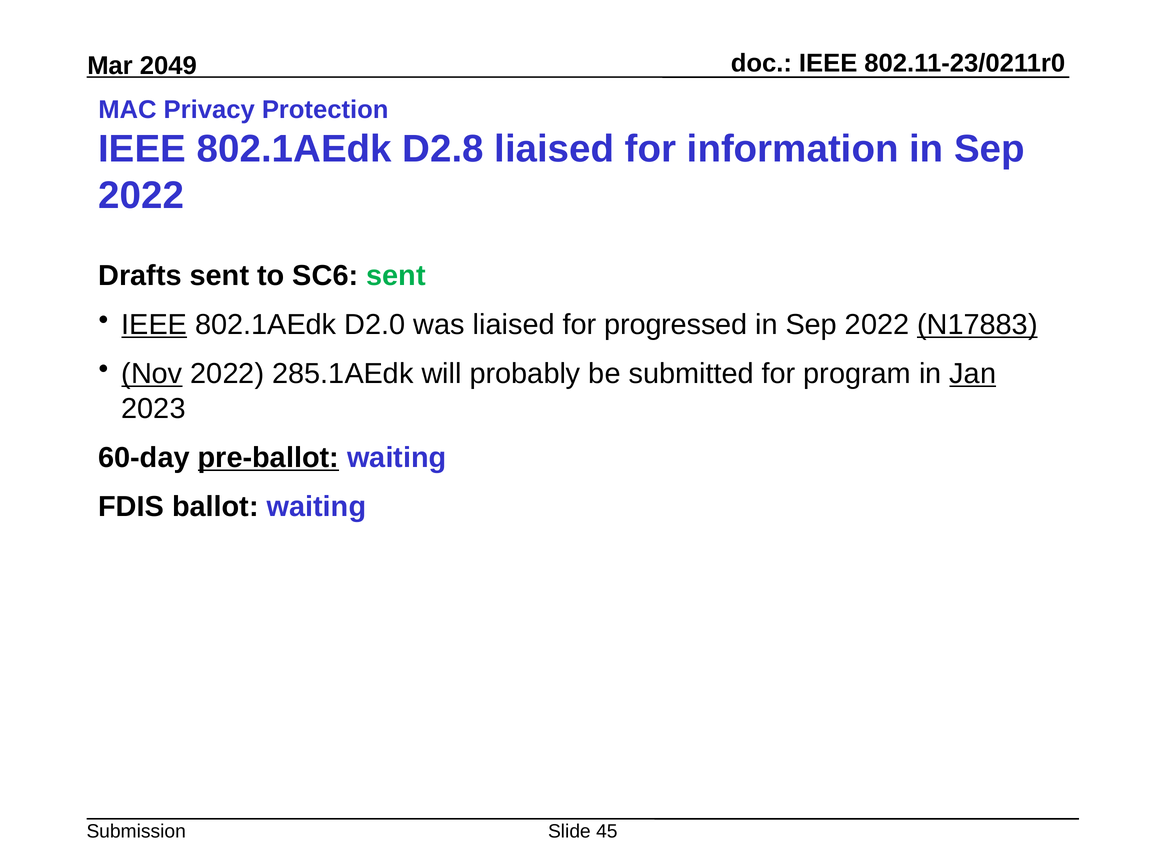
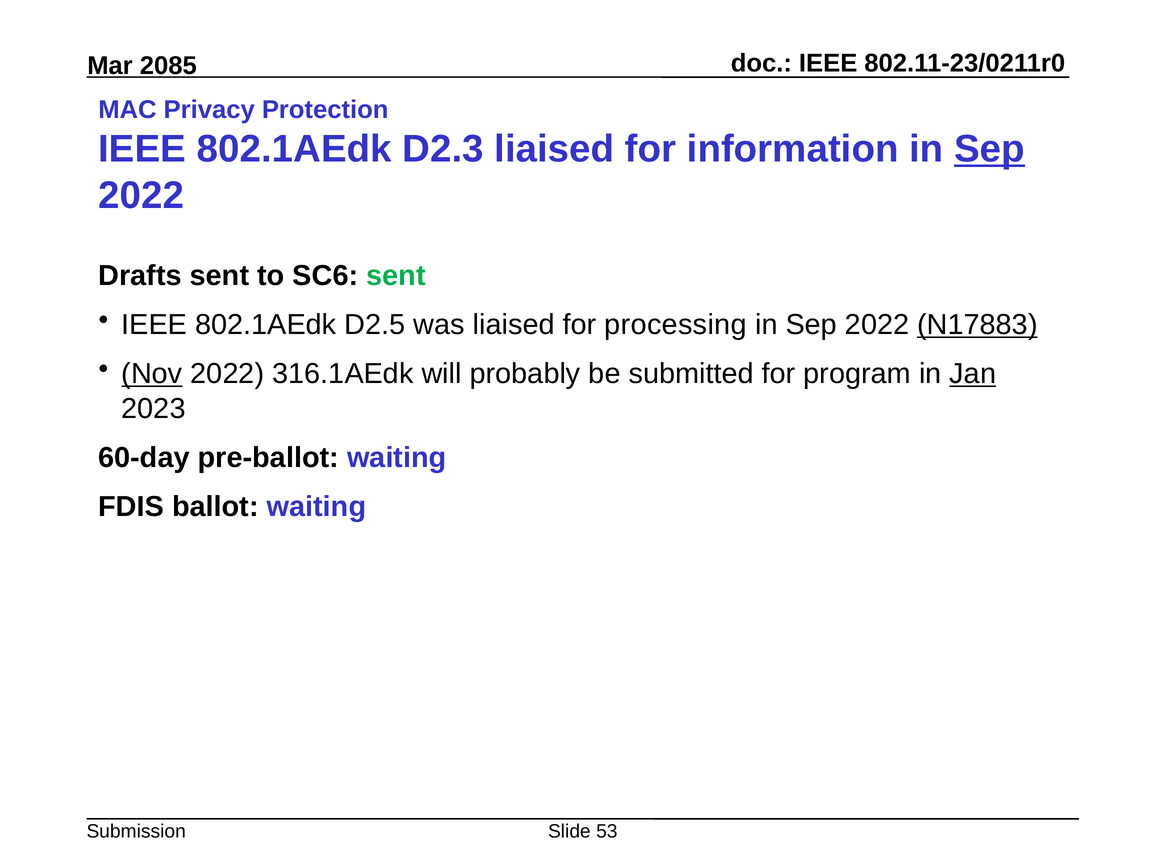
2049: 2049 -> 2085 (168, 66)
D2.8: D2.8 -> D2.3 (443, 149)
Sep underline: none -> present (989, 149)
IEEE underline: present -> none (154, 325)
D2.0: D2.0 -> D2.5 (375, 325)
progressed: progressed -> processing (676, 325)
285.1AEdk: 285.1AEdk -> 316.1AEdk (343, 374)
pre-ballot underline: present -> none (268, 458)
45: 45 -> 53 (607, 832)
